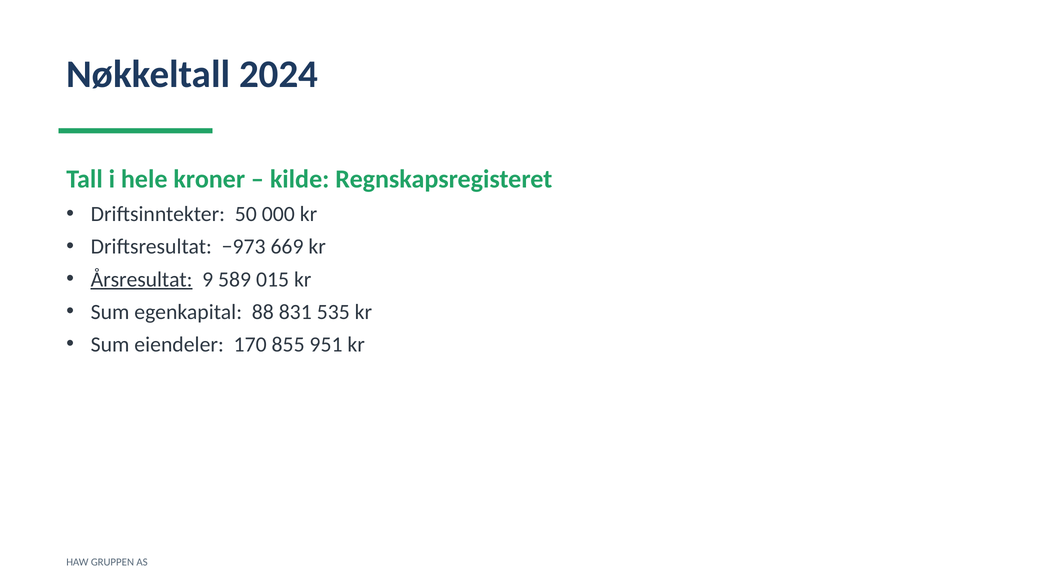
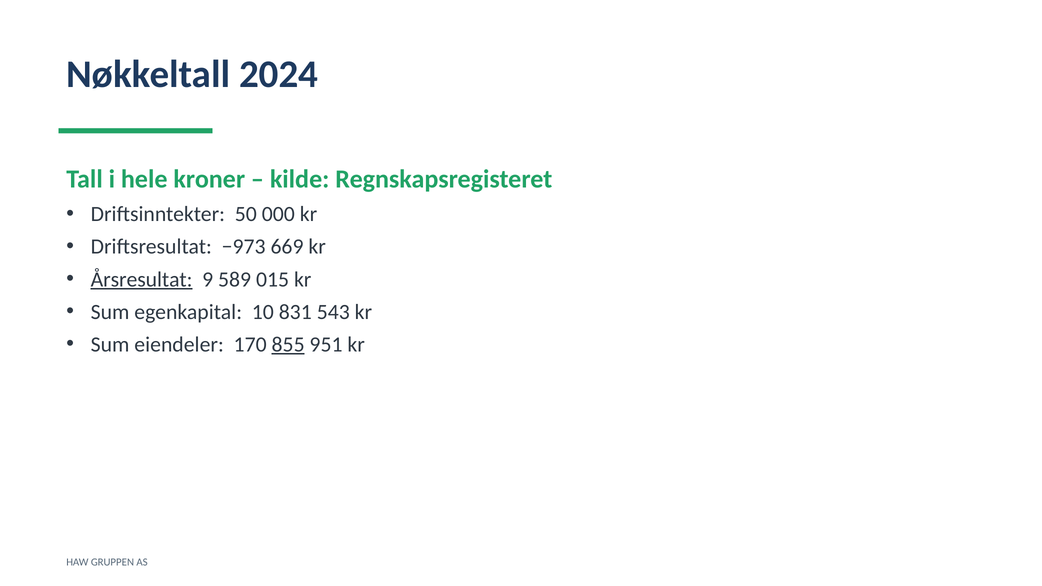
88: 88 -> 10 (263, 312)
535: 535 -> 543 (333, 312)
855 underline: none -> present (288, 345)
